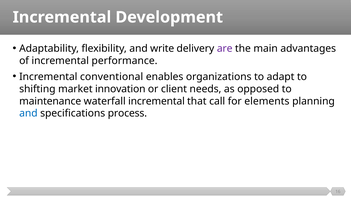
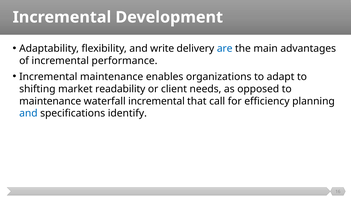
are colour: purple -> blue (225, 49)
Incremental conventional: conventional -> maintenance (112, 77)
innovation: innovation -> readability (120, 89)
elements: elements -> efficiency (267, 101)
process: process -> identify (127, 114)
